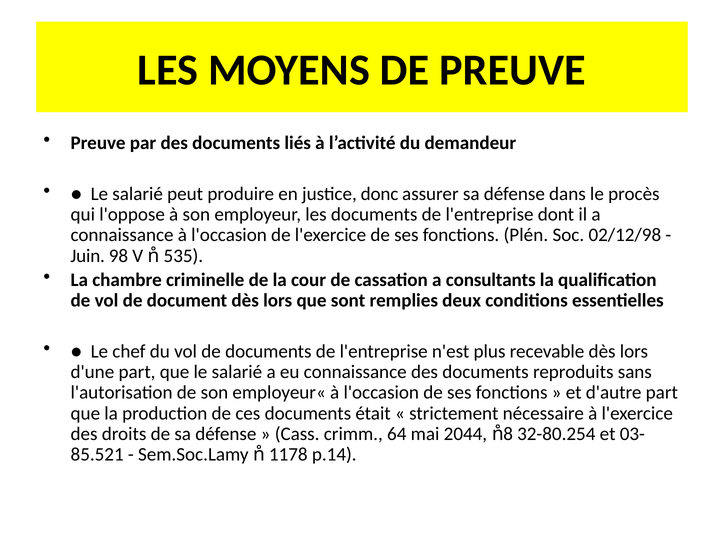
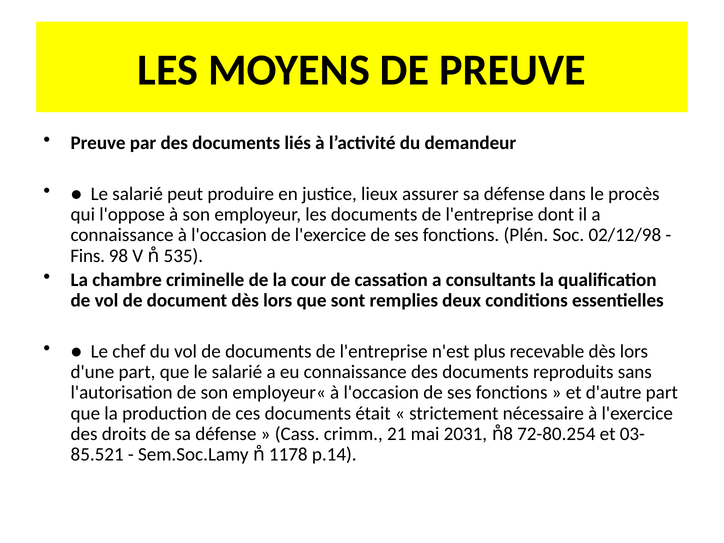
donc: donc -> lieux (379, 194)
Juin: Juin -> Fins (88, 256)
64: 64 -> 21 (397, 434)
2044: 2044 -> 2031 (465, 434)
32-80.254: 32-80.254 -> 72-80.254 (556, 434)
